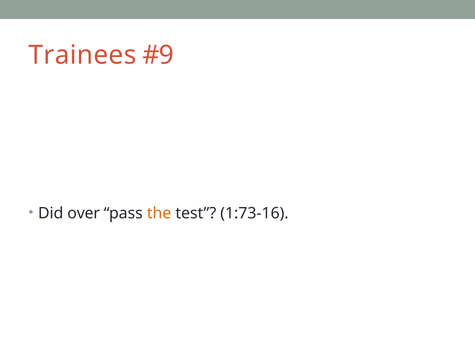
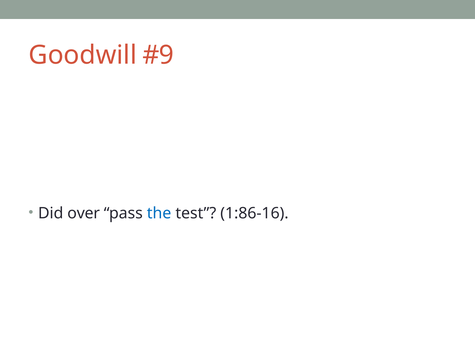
Trainees: Trainees -> Goodwill (83, 55)
the colour: orange -> blue (159, 213)
1:73-16: 1:73-16 -> 1:86-16 (254, 213)
